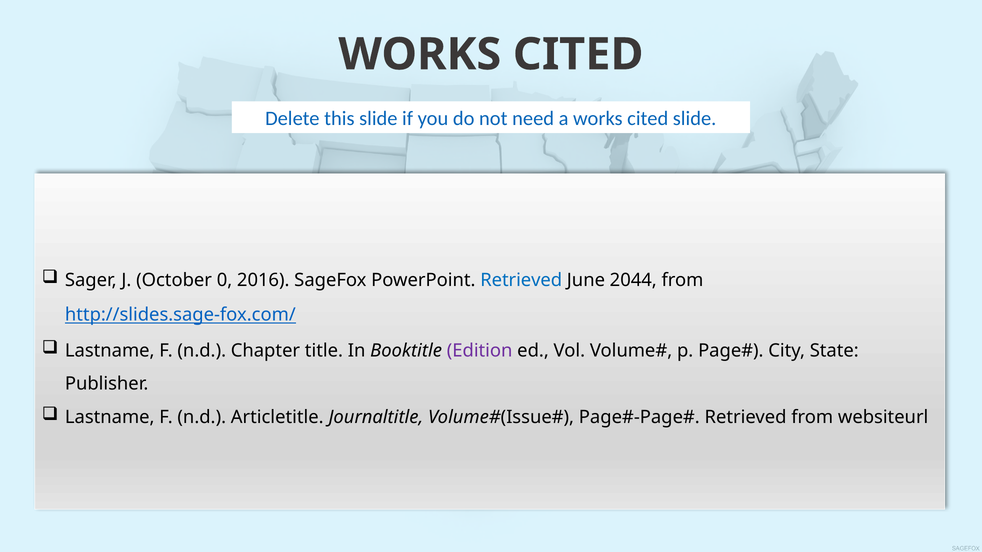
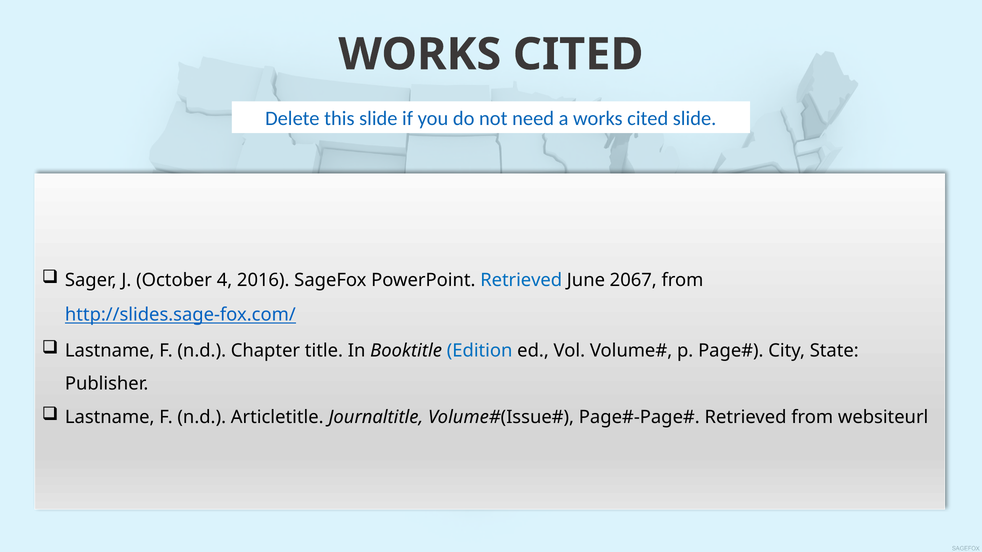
0: 0 -> 4 (224, 280)
2044: 2044 -> 2067 (633, 280)
Edition colour: purple -> blue (480, 351)
